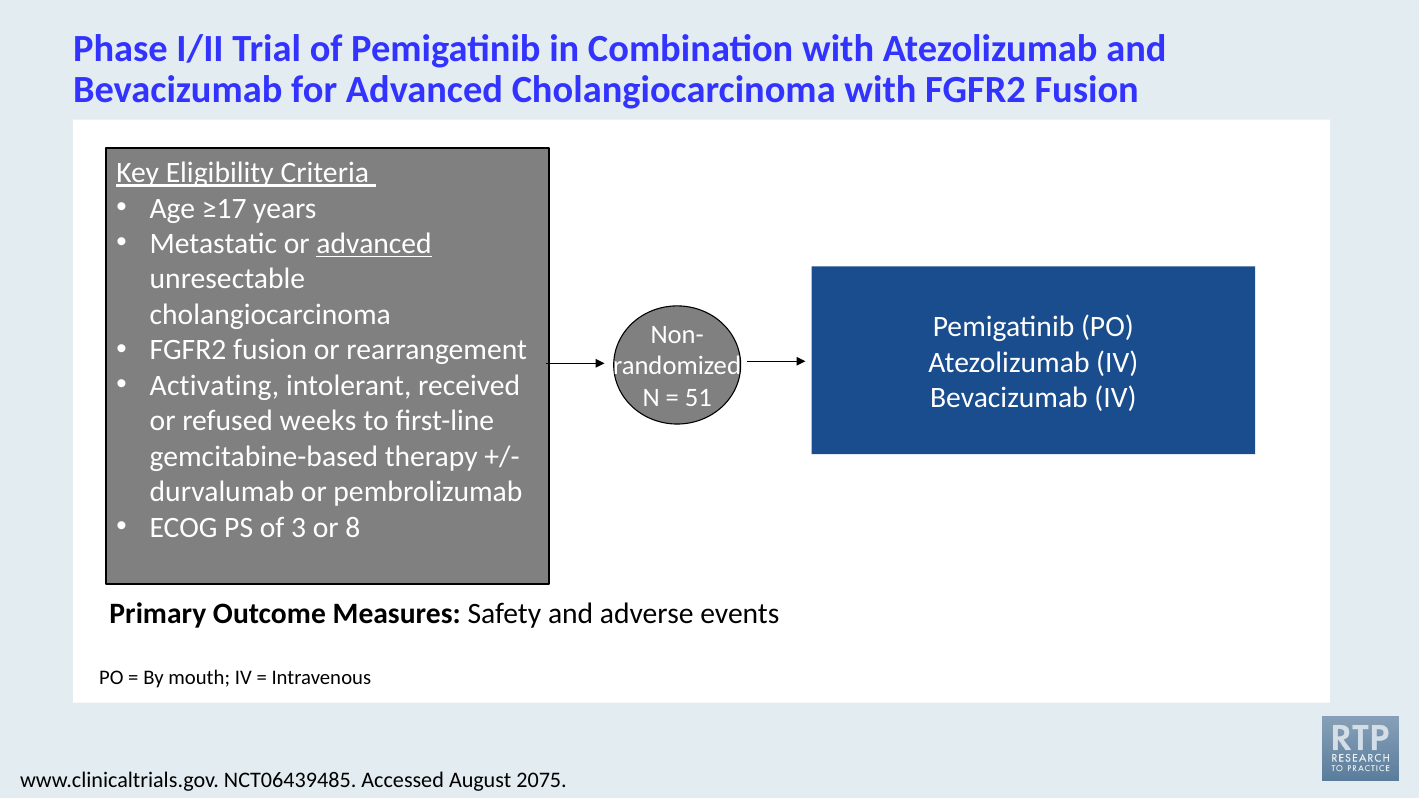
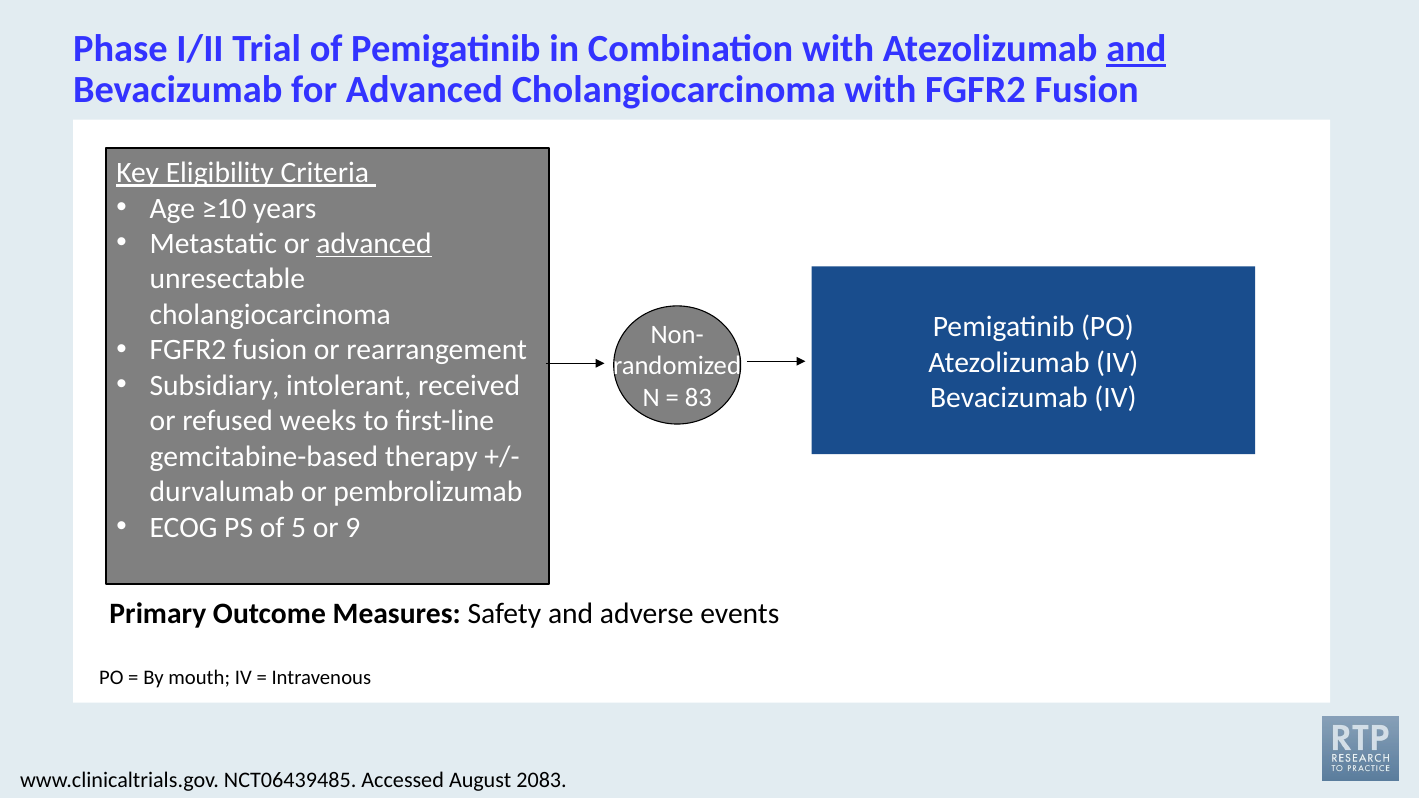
and underline: none -> present (1136, 49)
≥17: ≥17 -> ≥10 (224, 208)
Activating: Activating -> Subsidiary (215, 386)
51: 51 -> 83 (698, 398)
3: 3 -> 5 (299, 528)
8: 8 -> 9 (353, 528)
2075: 2075 -> 2083 (542, 780)
